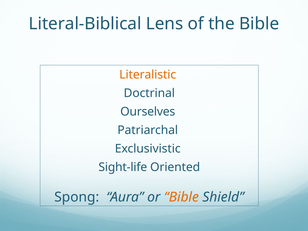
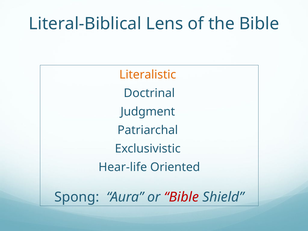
Ourselves: Ourselves -> Judgment (148, 112)
Sight-life: Sight-life -> Hear-life (123, 167)
Bible colour: orange -> red (181, 197)
